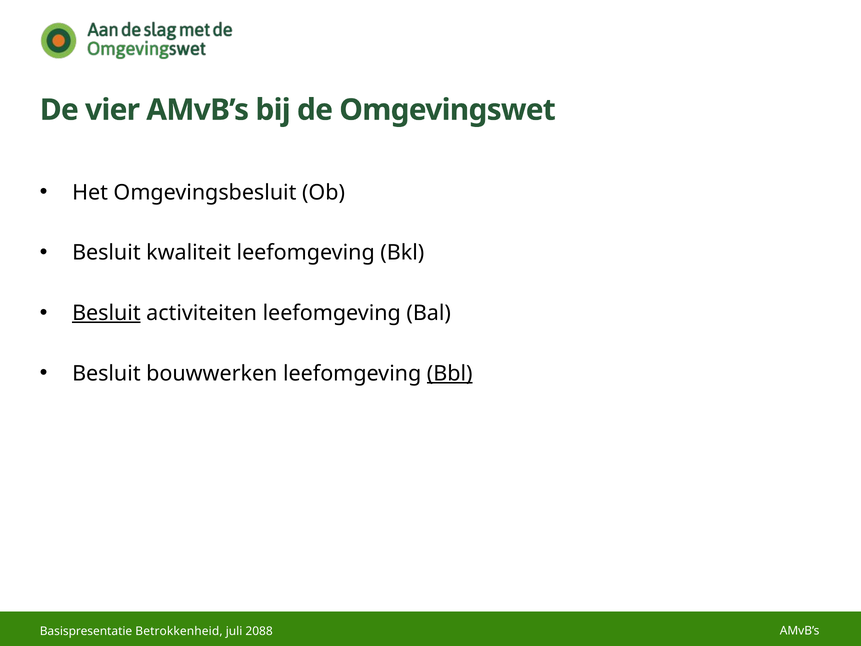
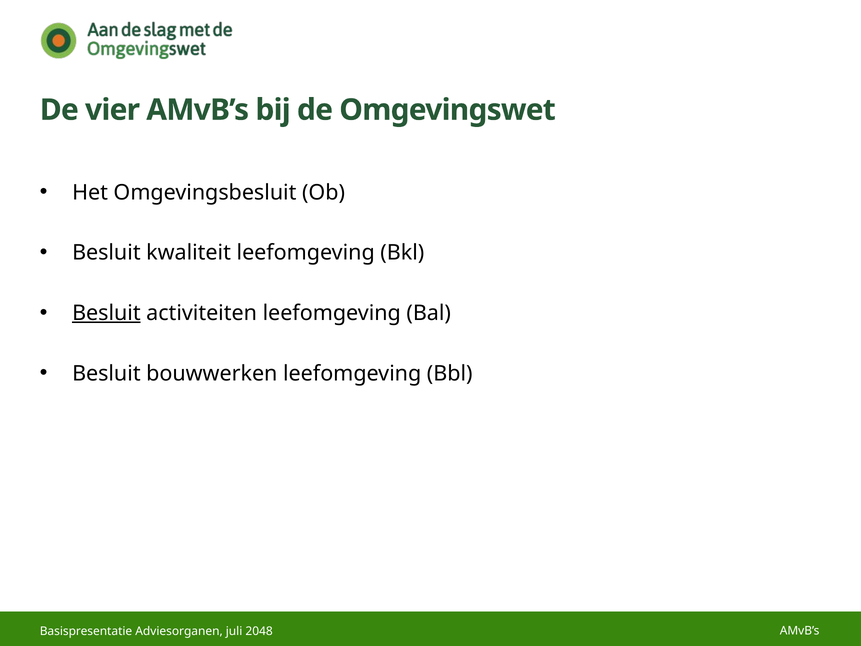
Bbl underline: present -> none (450, 373)
Betrokkenheid: Betrokkenheid -> Adviesorganen (179, 631)
2088: 2088 -> 2048 (259, 631)
